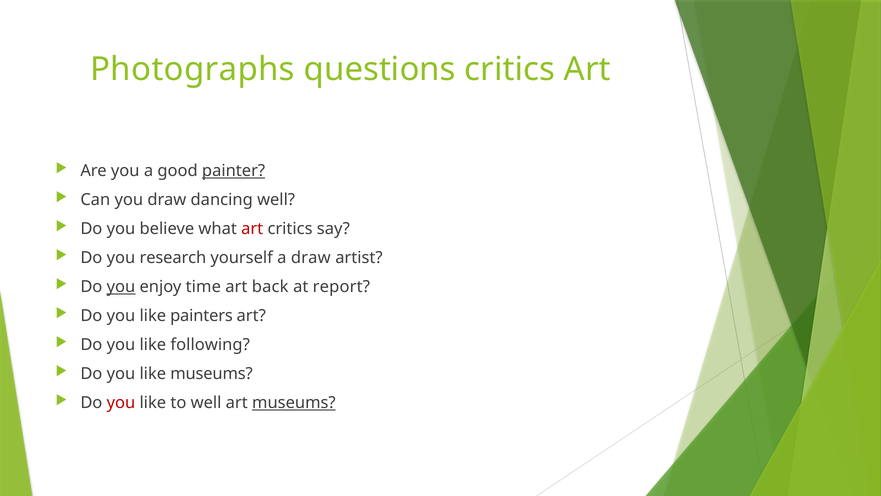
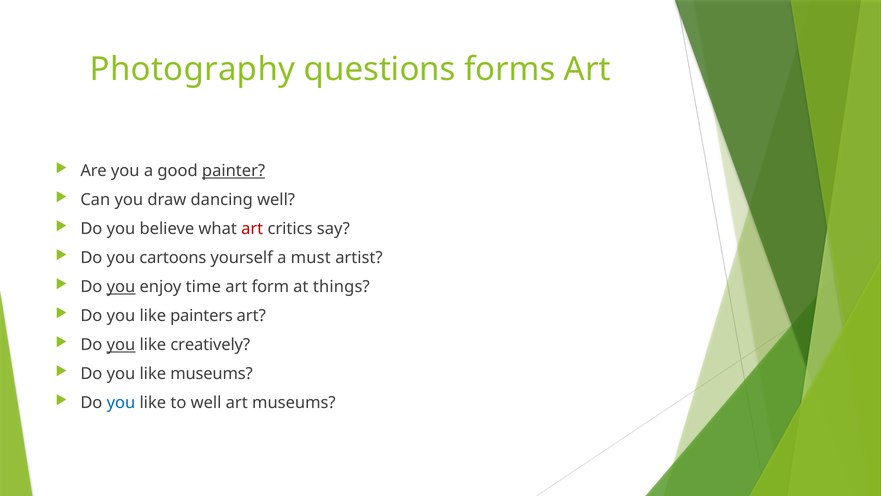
Photographs: Photographs -> Photography (193, 69)
questions critics: critics -> forms (510, 69)
research: research -> cartoons (173, 258)
a draw: draw -> must (311, 258)
back: back -> form (270, 287)
report: report -> things (341, 287)
you underline: none -> present (121, 345)
following: following -> creatively (210, 345)
you colour: red -> blue (121, 403)
museums underline: present -> none (294, 403)
